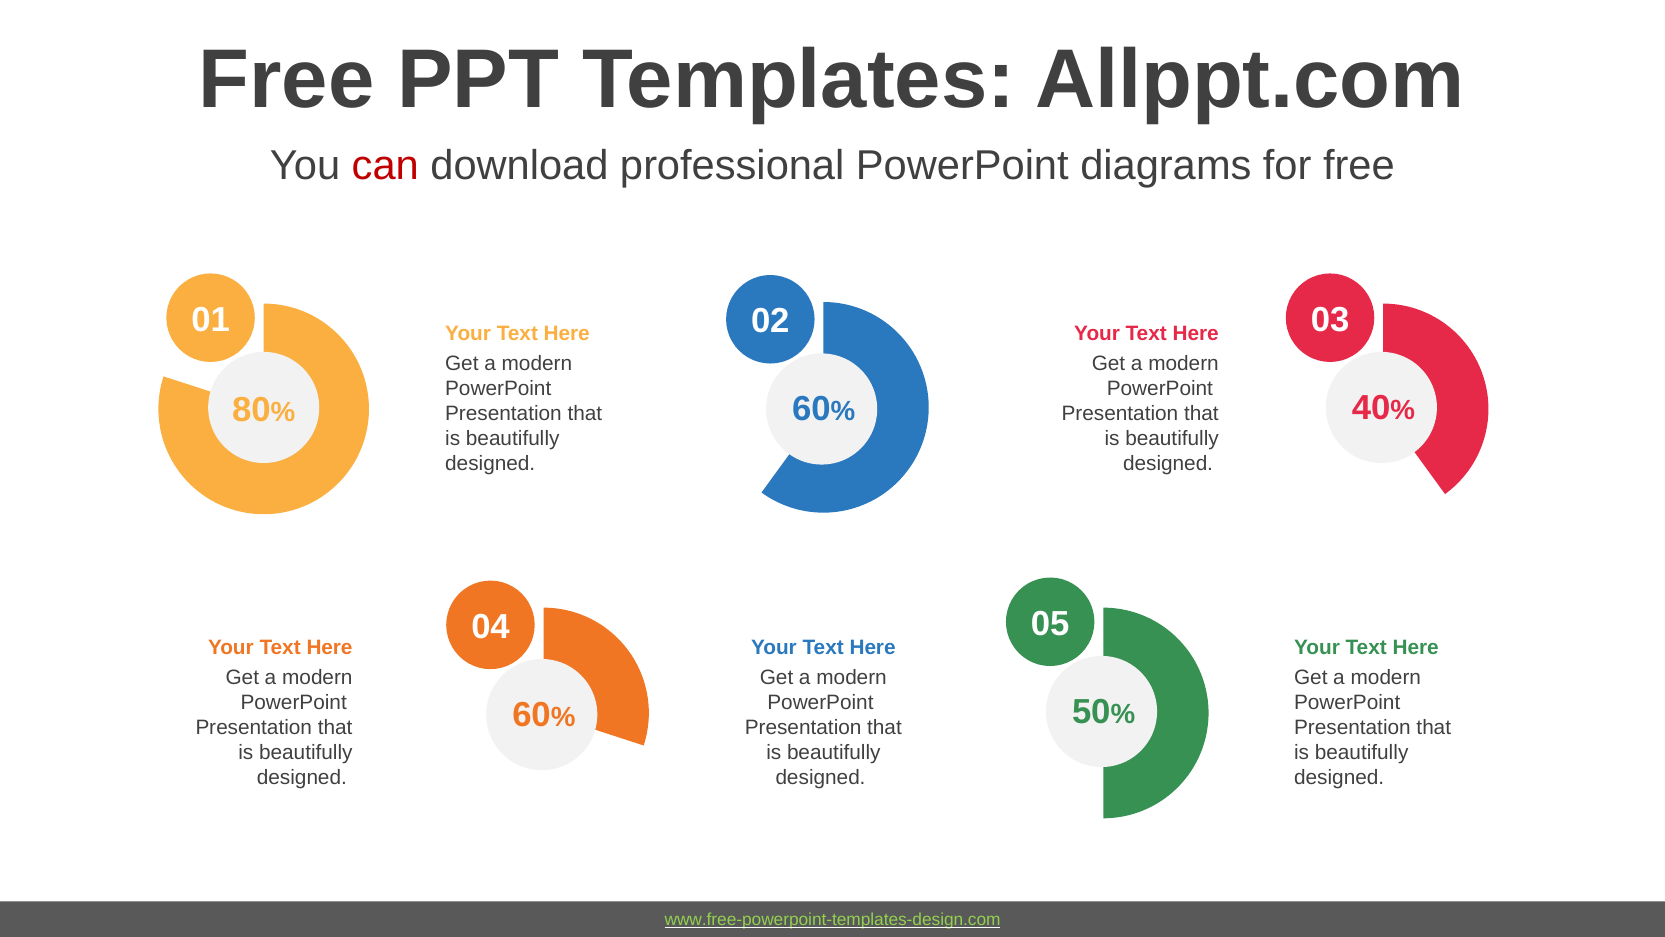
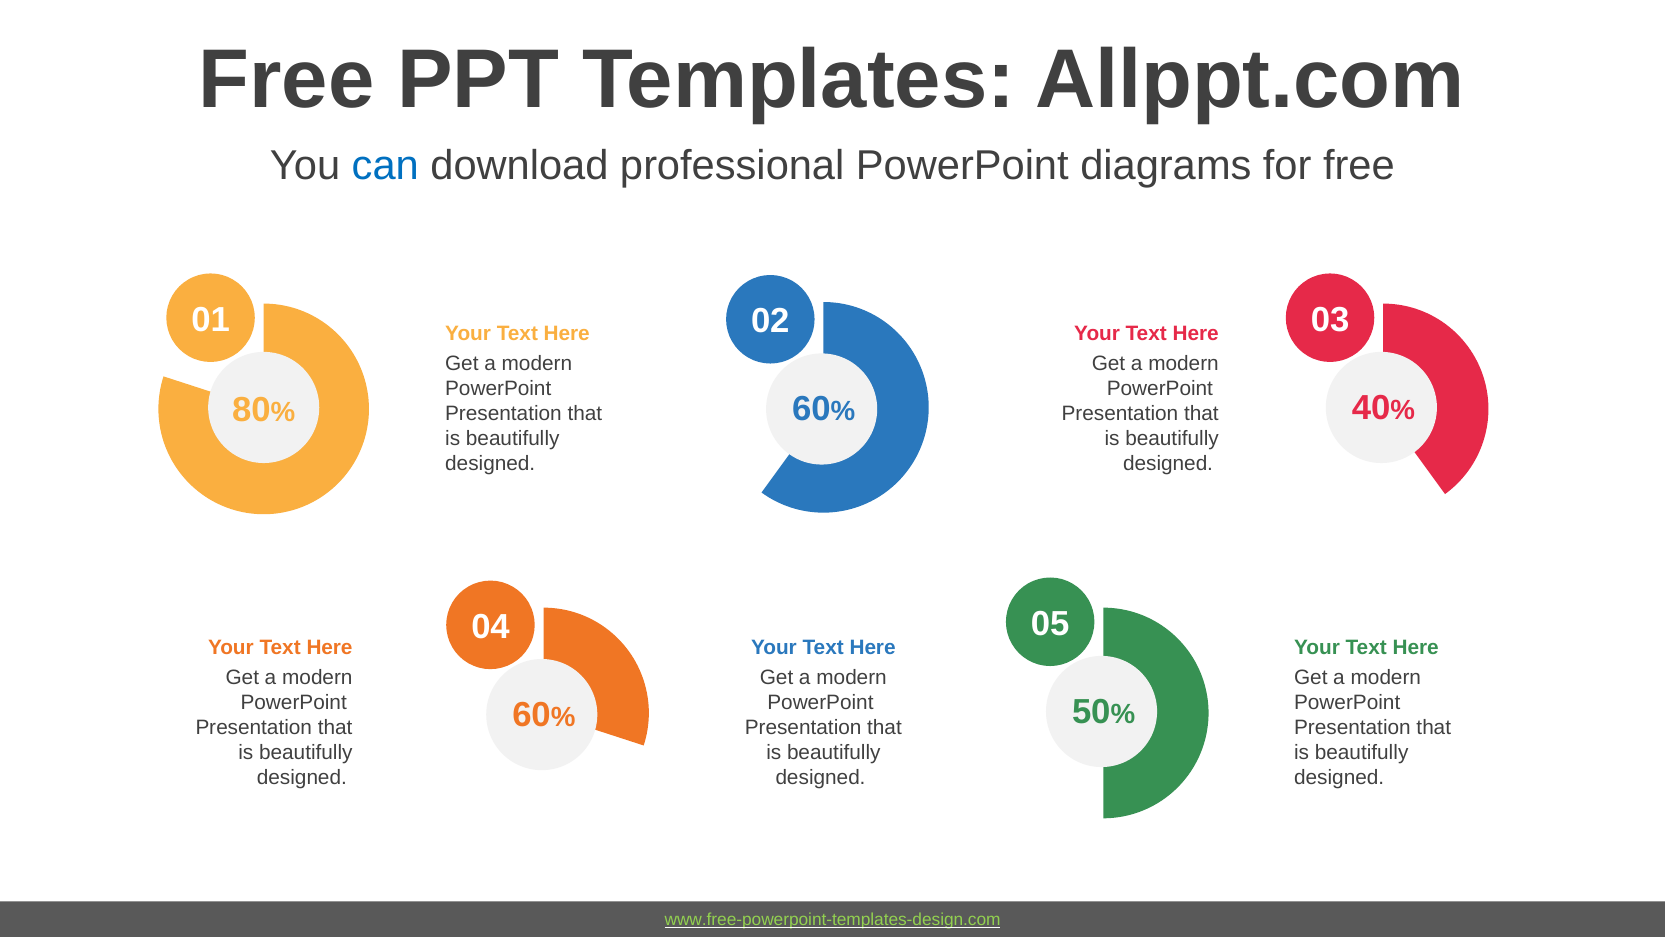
can colour: red -> blue (385, 166)
